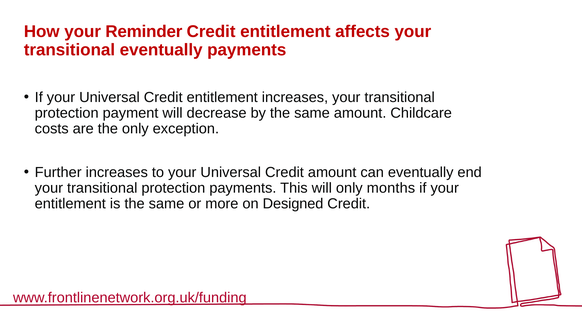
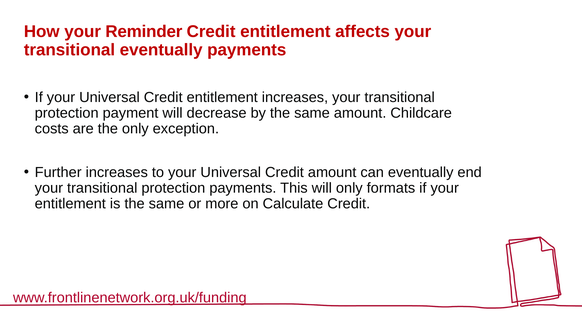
months: months -> formats (391, 188)
Designed: Designed -> Calculate (293, 204)
